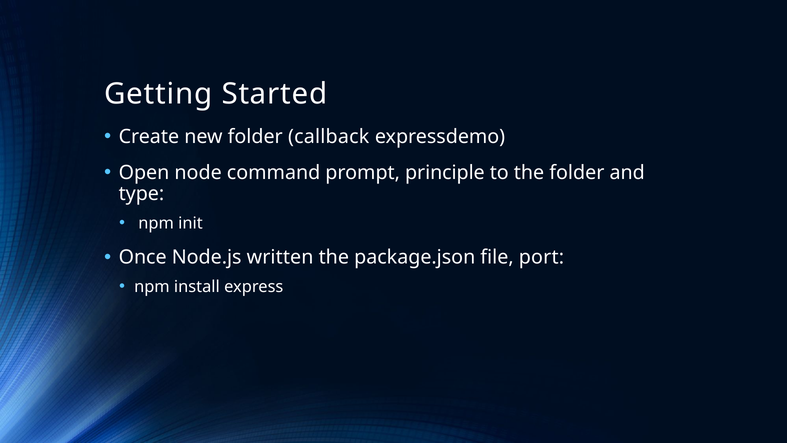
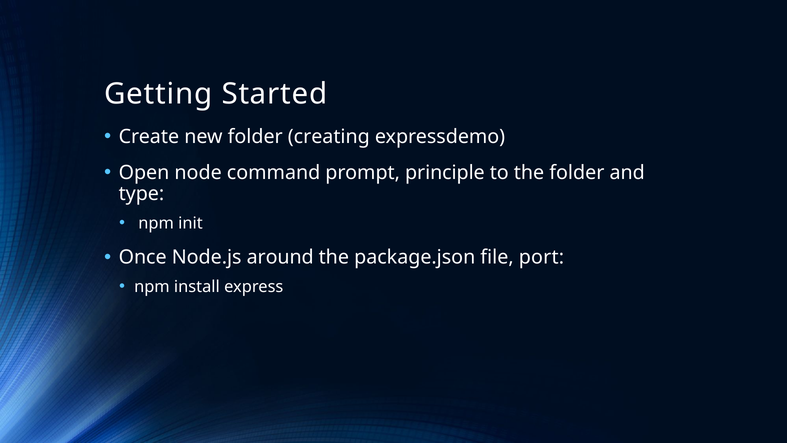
callback: callback -> creating (329, 136)
written: written -> around (280, 257)
